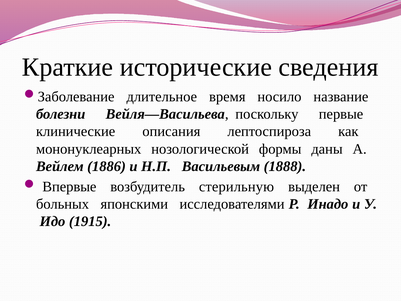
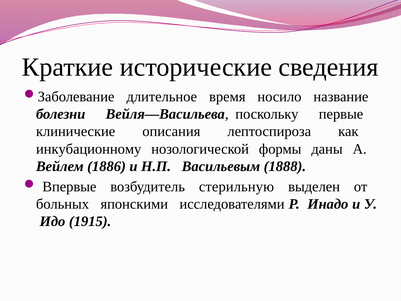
мононуклеарных: мононуклеарных -> инкубационному (89, 149)
